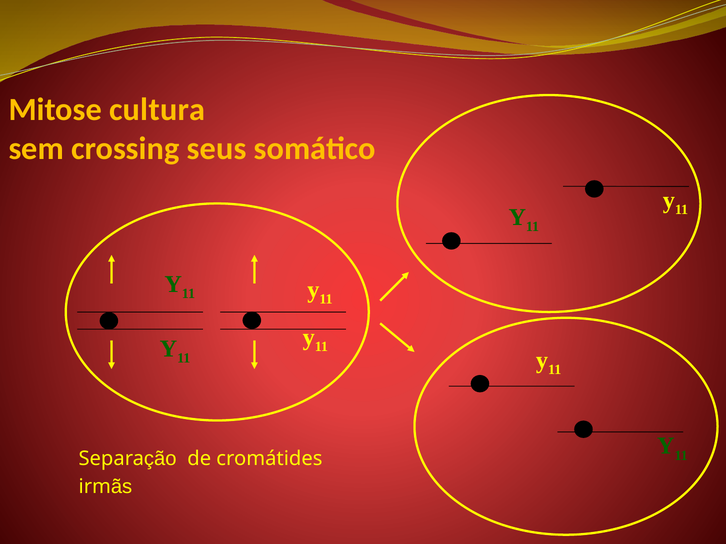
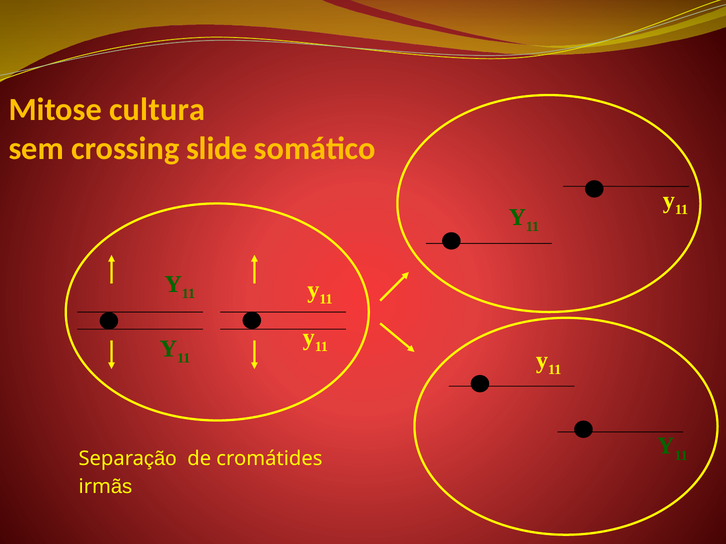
seus: seus -> slide (217, 149)
